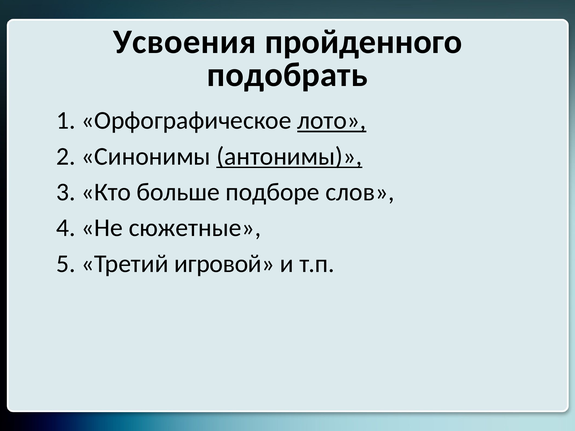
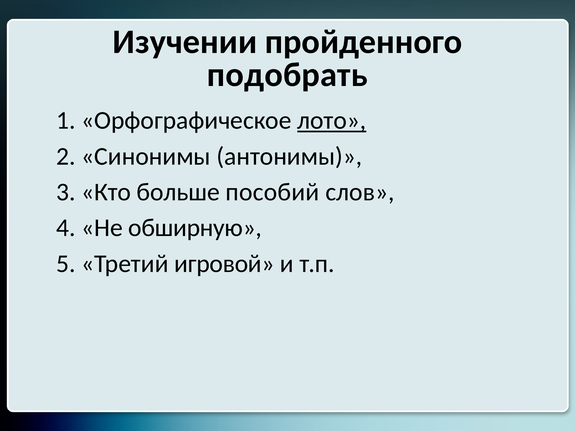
Усвоения: Усвоения -> Изучении (185, 42)
антонимы underline: present -> none (289, 156)
подборе: подборе -> пособий (272, 192)
сюжетные: сюжетные -> обширную (195, 228)
